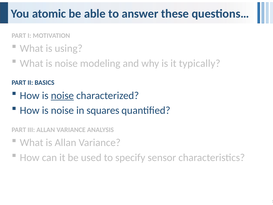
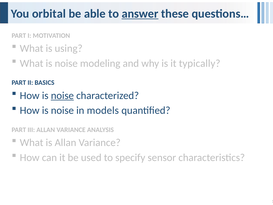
atomic: atomic -> orbital (49, 14)
answer underline: none -> present (140, 14)
squares: squares -> models (103, 110)
